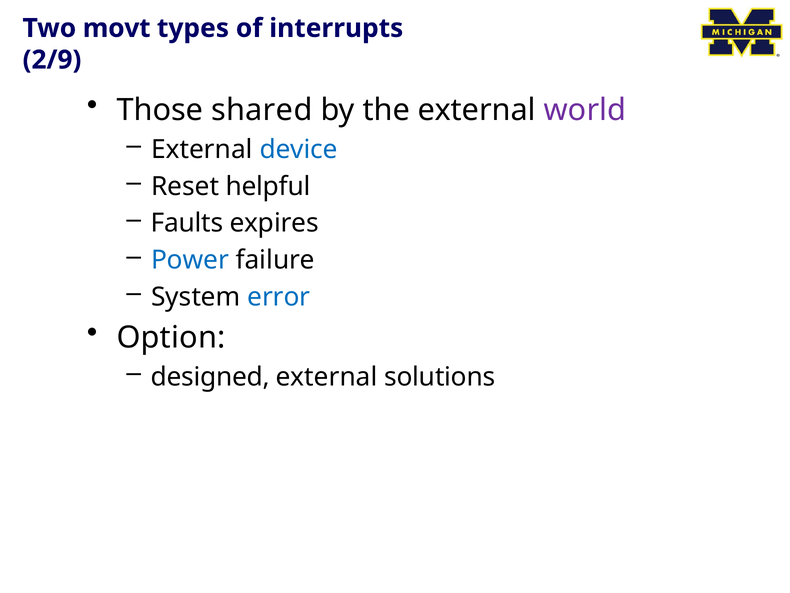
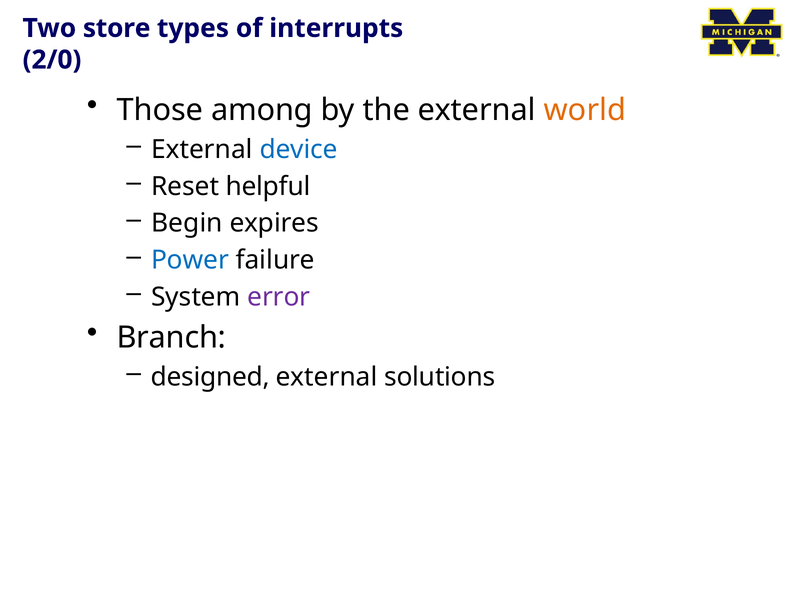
movt: movt -> store (117, 28)
2/9: 2/9 -> 2/0 (52, 60)
shared: shared -> among (262, 110)
world colour: purple -> orange (585, 110)
Faults: Faults -> Begin (187, 223)
error colour: blue -> purple (279, 297)
Option: Option -> Branch (171, 337)
